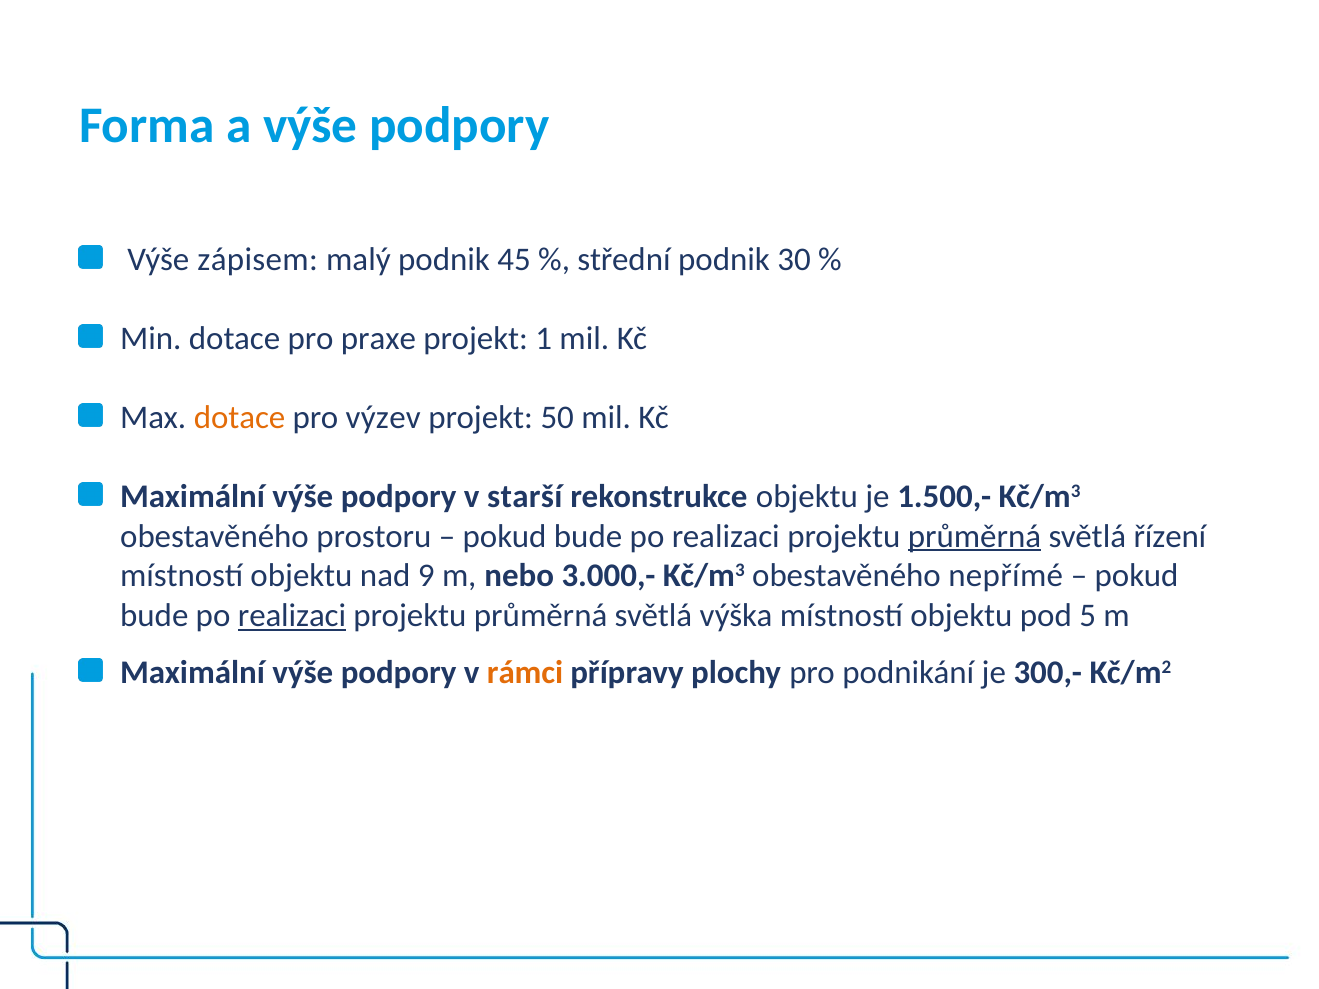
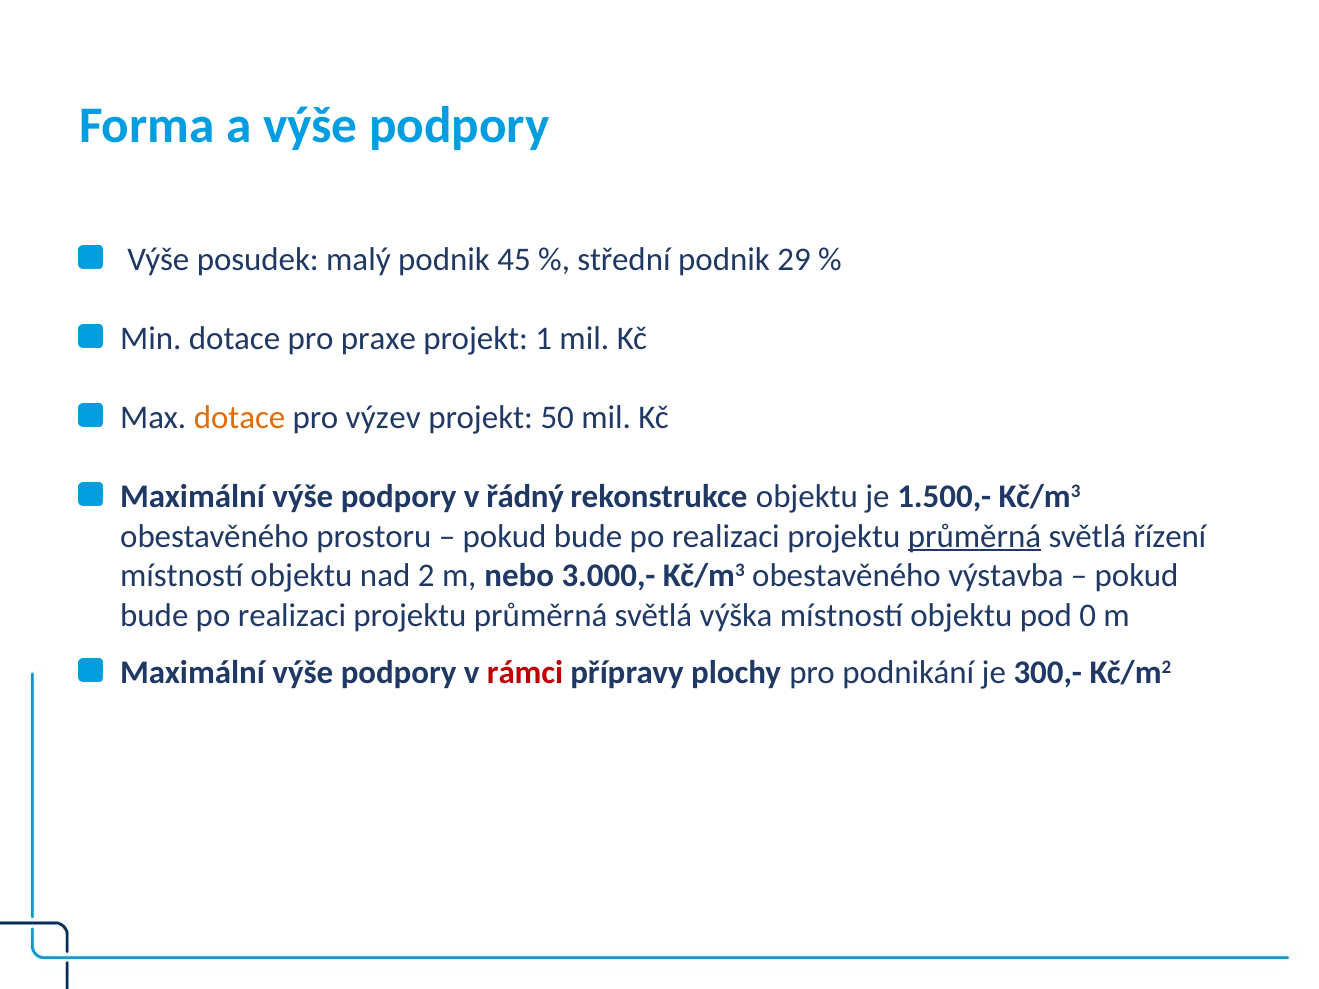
zápisem: zápisem -> posudek (258, 259)
30: 30 -> 29 (794, 259)
starší: starší -> řádný (525, 497)
9: 9 -> 2 (426, 576)
nepřímé: nepřímé -> výstavba (1006, 576)
realizaci underline: present -> none (292, 616)
5: 5 -> 0 (1088, 616)
rámci colour: orange -> red (525, 673)
